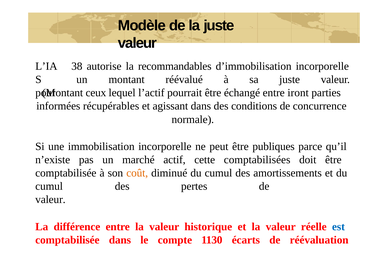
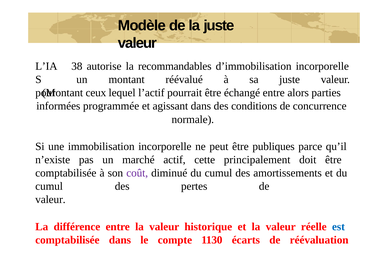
iront: iront -> alors (298, 93)
récupérables: récupérables -> programmée (111, 106)
comptabilisées: comptabilisées -> principalement (257, 160)
coût colour: orange -> purple (137, 173)
